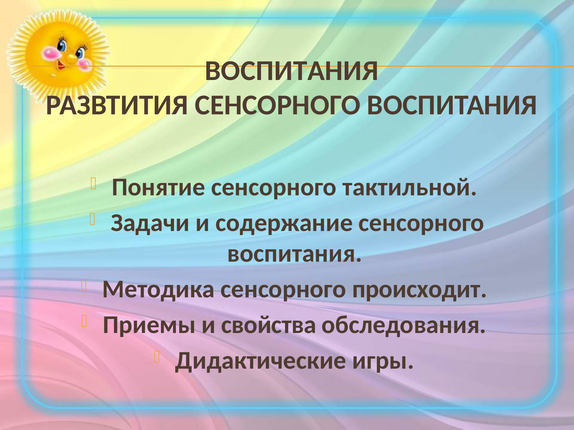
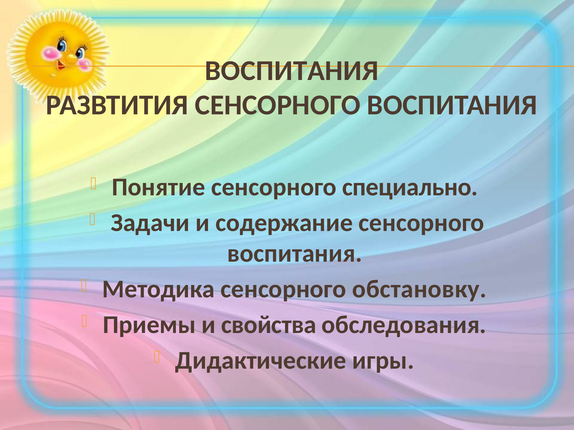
тактильной: тактильной -> специально (410, 187)
происходит: происходит -> обстановку (419, 289)
